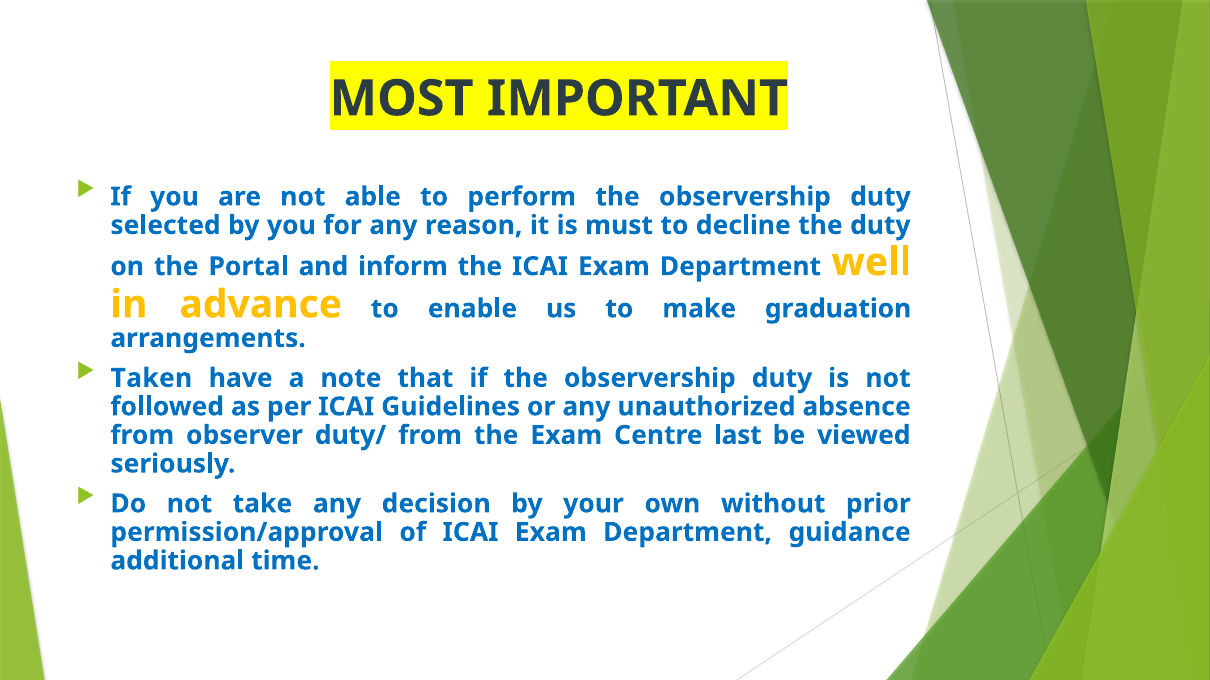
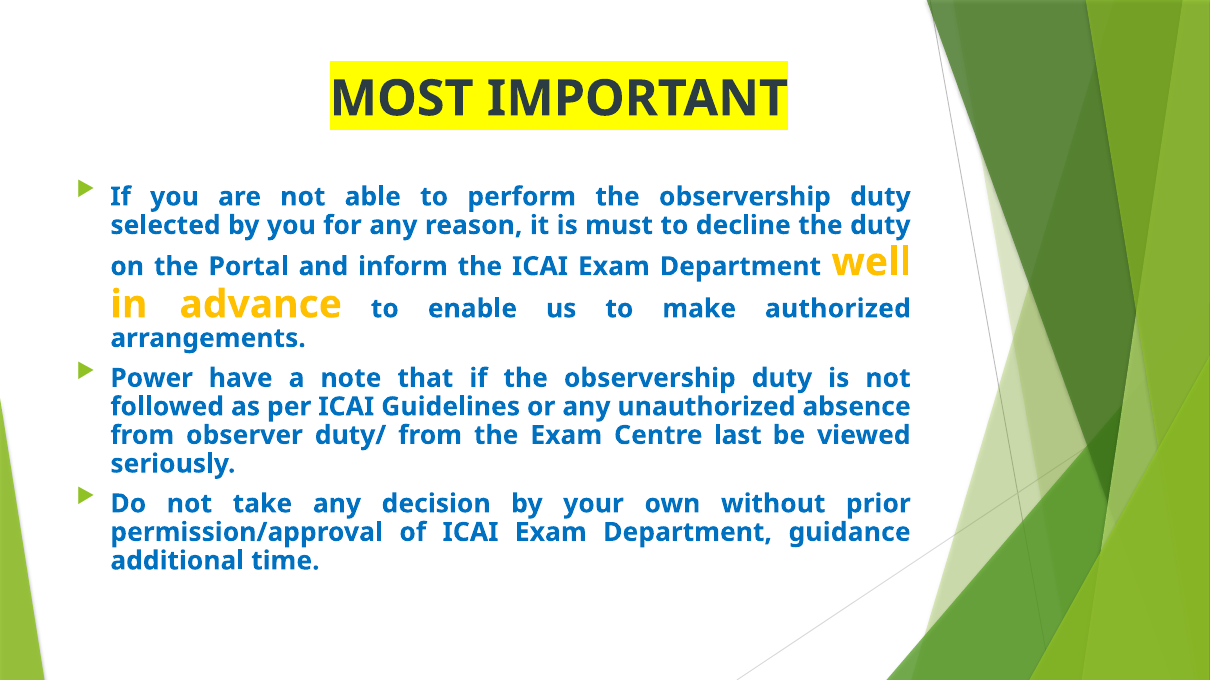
graduation: graduation -> authorized (838, 309)
Taken: Taken -> Power (152, 378)
